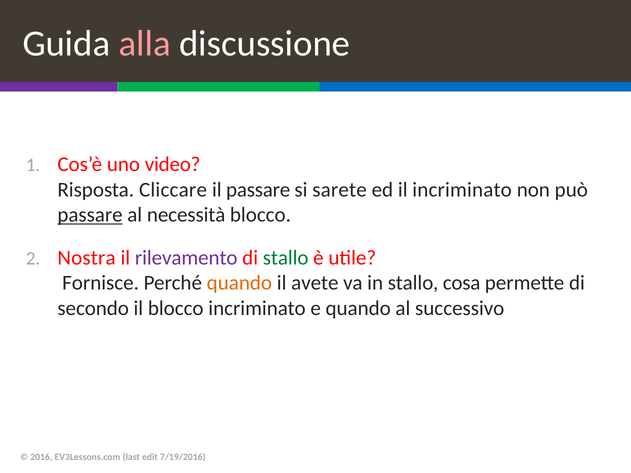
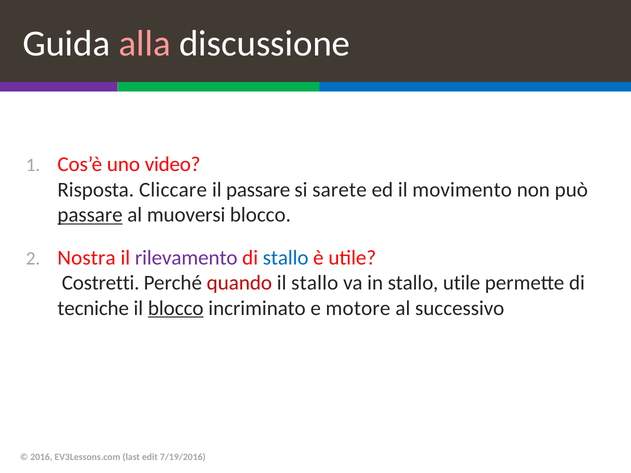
il incriminato: incriminato -> movimento (462, 190)
necessità: necessità -> muoversi (186, 215)
stallo colour: green -> blue (286, 258)
Fornisce: Fornisce -> Costretti (101, 283)
quando colour: orange -> red (239, 283)
il avete: avete -> stallo (315, 283)
stallo cosa: cosa -> utile (462, 283)
secondo: secondo -> tecniche (93, 308)
blocco underline: none -> present (176, 308)
e quando: quando -> motore (358, 308)
